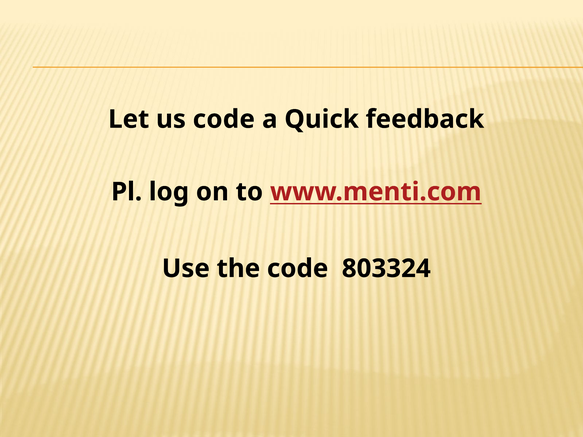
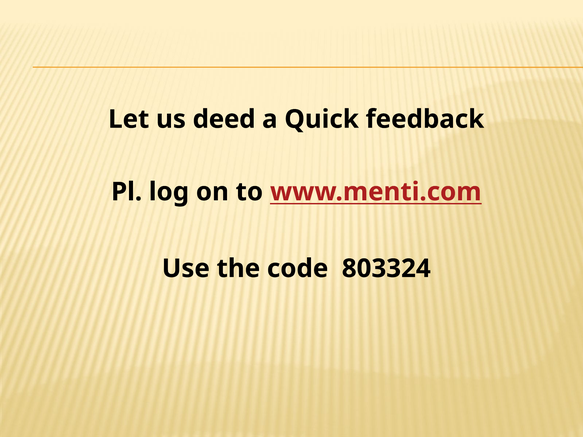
us code: code -> deed (224, 119)
